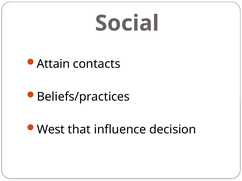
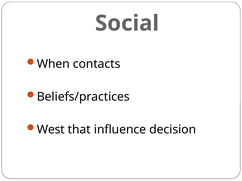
Attain: Attain -> When (53, 64)
